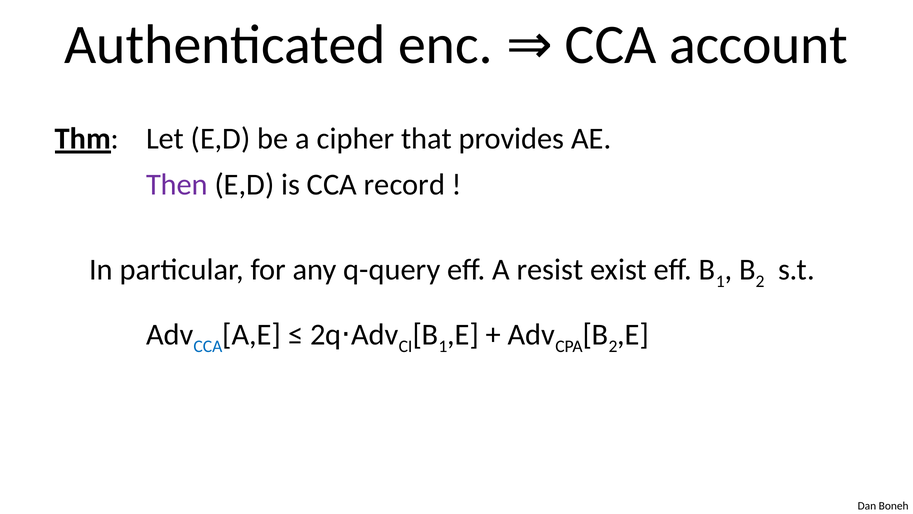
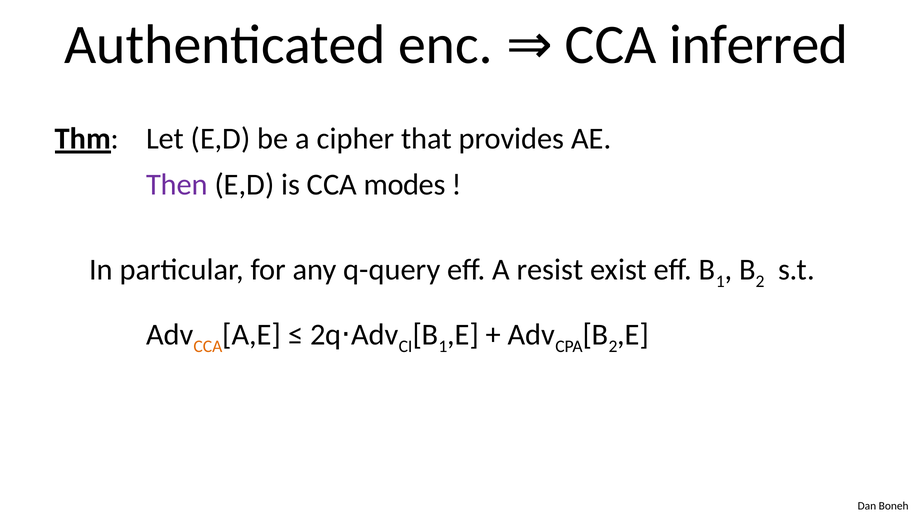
account: account -> inferred (759, 45)
record: record -> modes (405, 184)
CCA colour: blue -> orange (208, 346)
